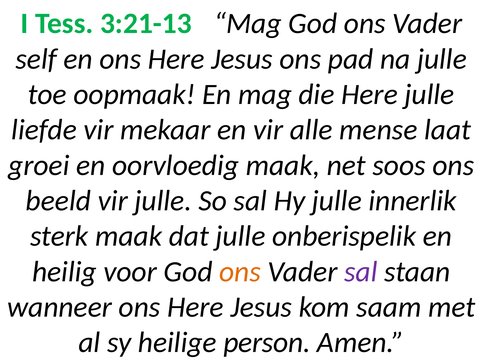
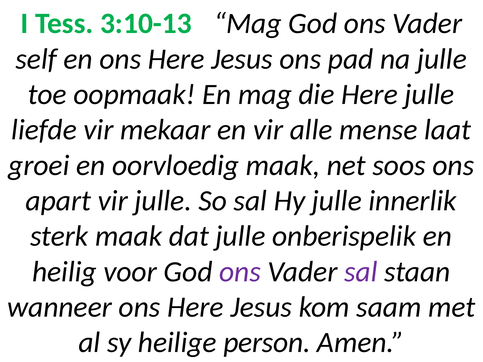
3:21-13: 3:21-13 -> 3:10-13 (146, 24)
beeld: beeld -> apart (58, 201)
ons colour: orange -> purple (240, 272)
